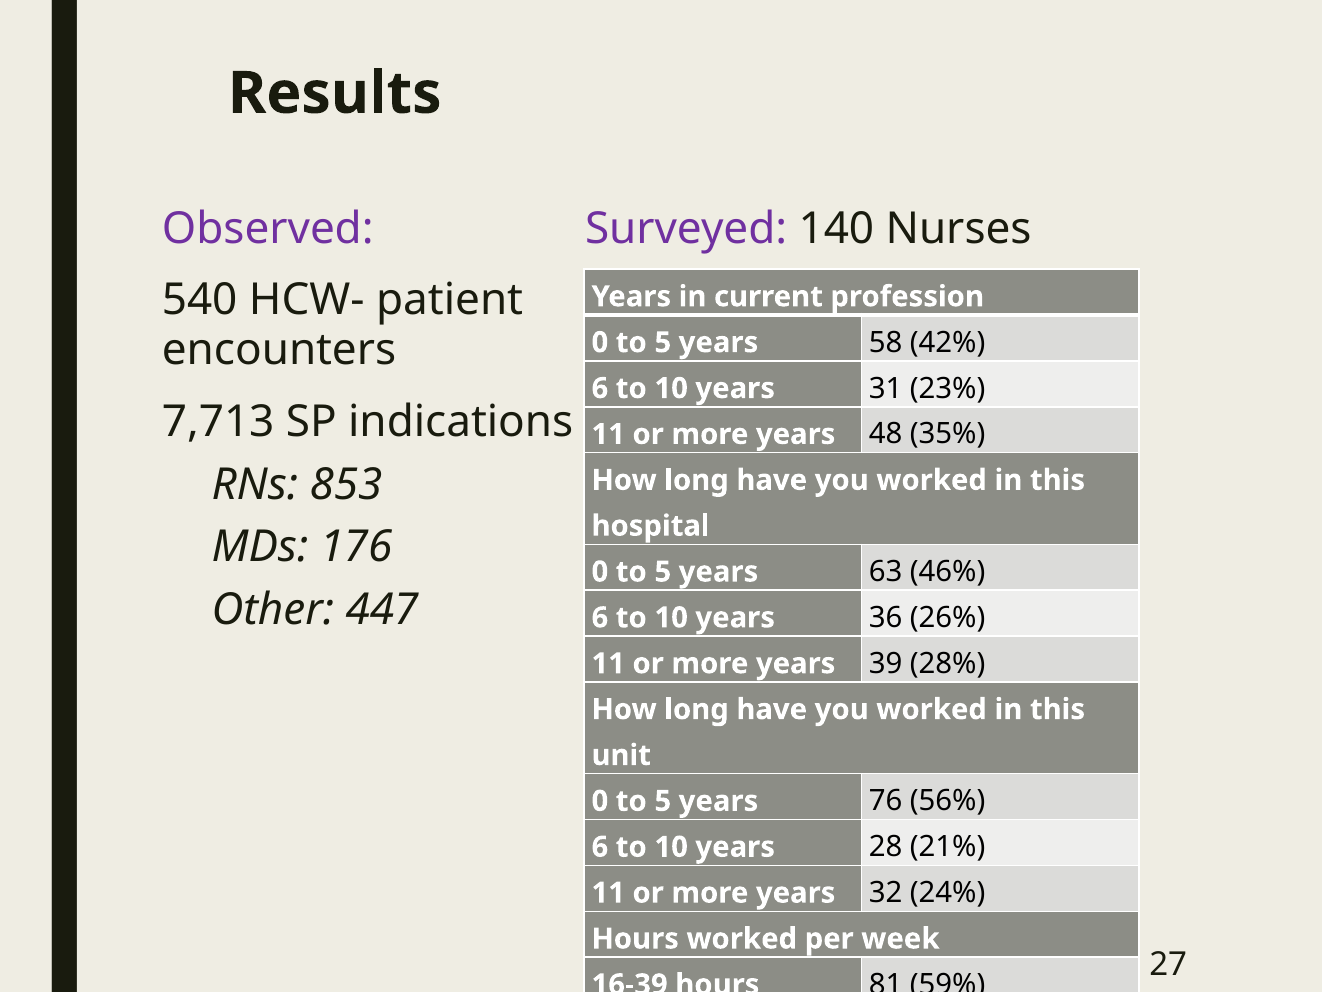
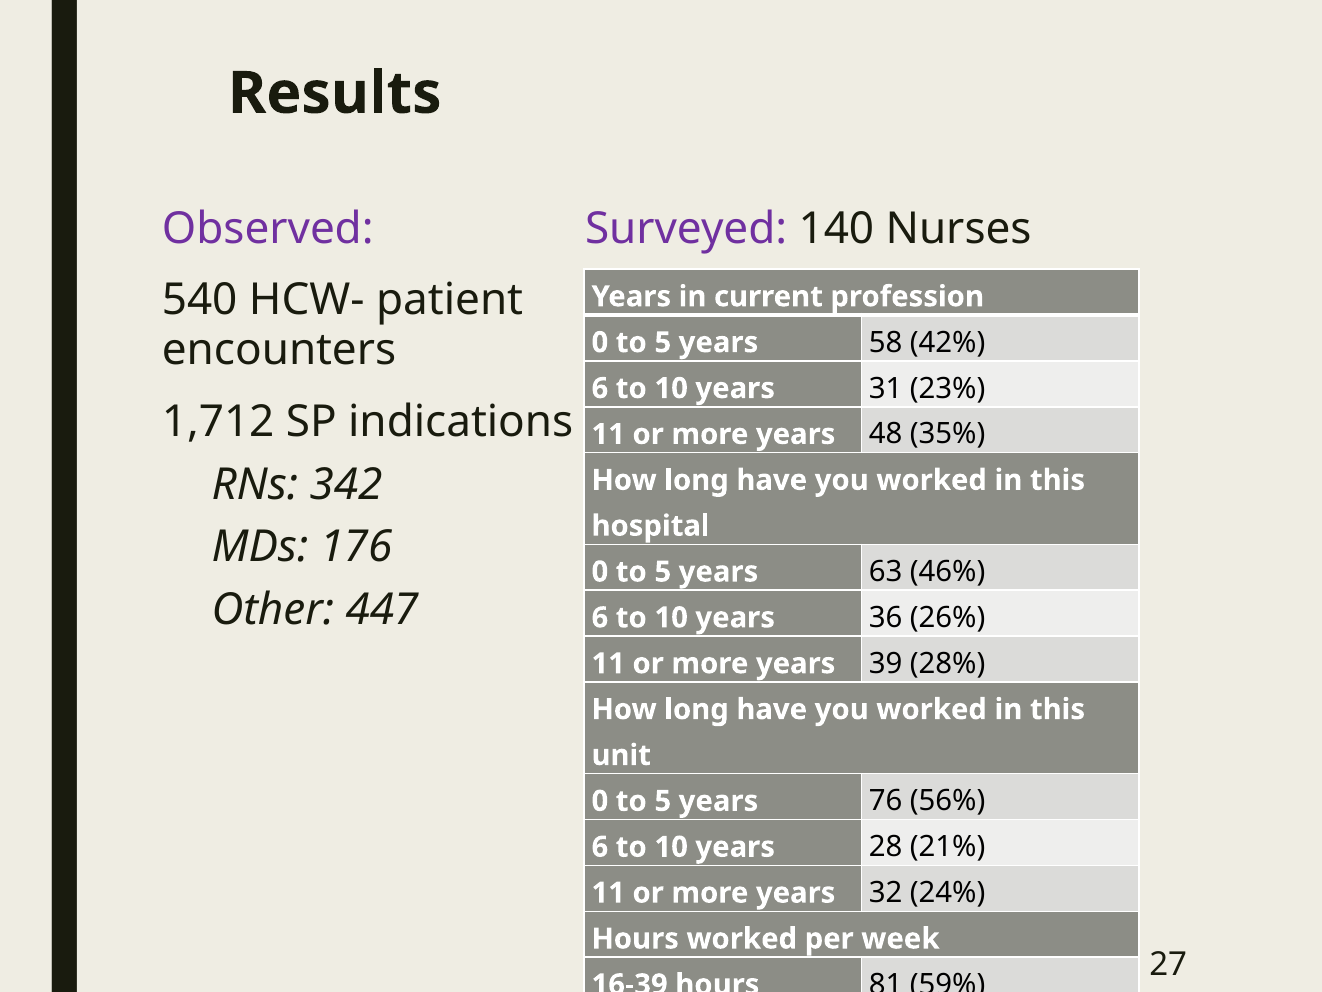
7,713: 7,713 -> 1,712 (218, 422)
853: 853 -> 342 (346, 484)
